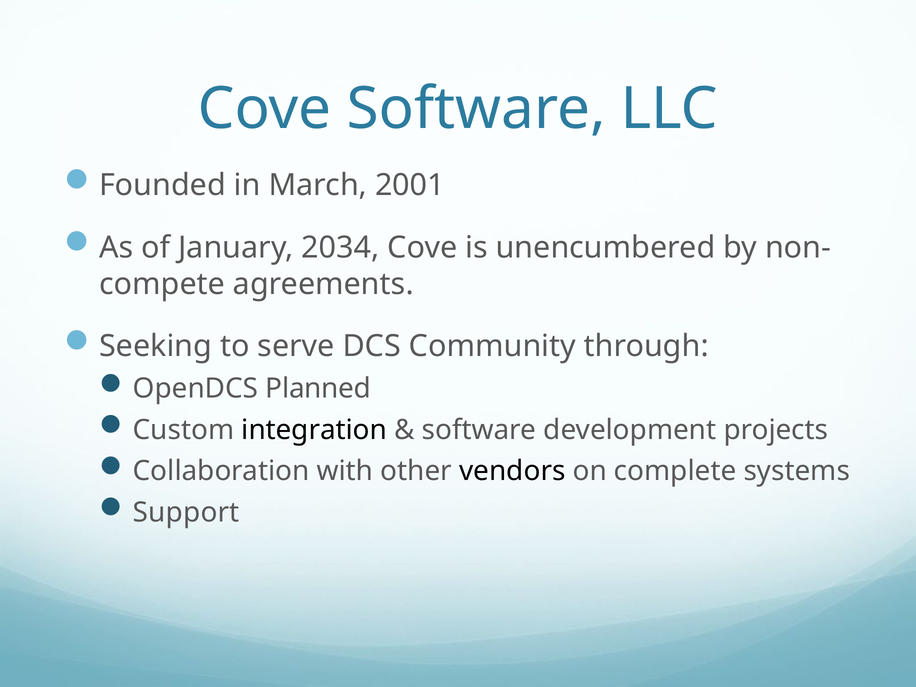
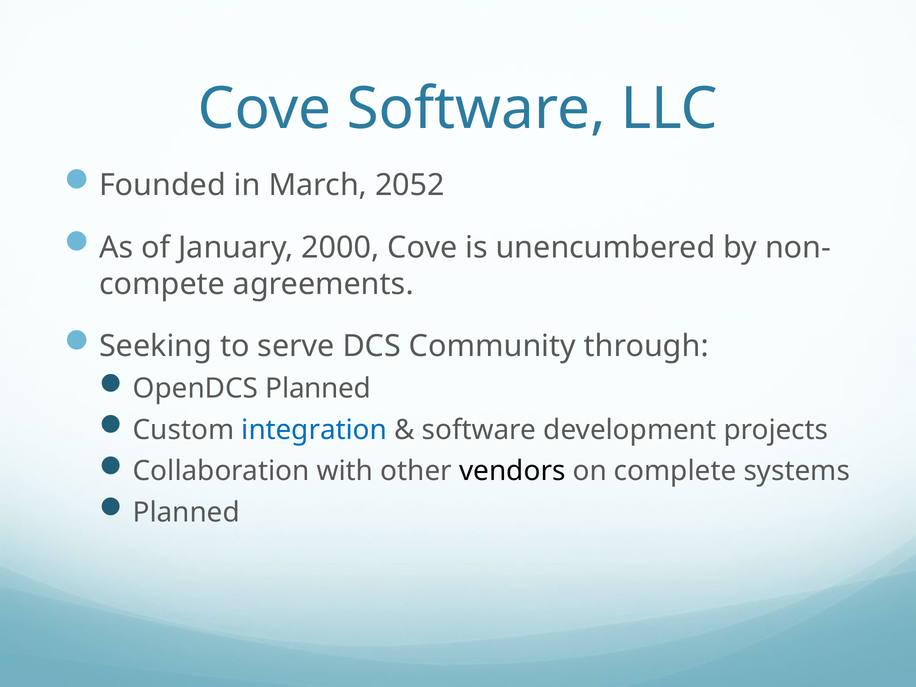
2001: 2001 -> 2052 (410, 185)
2034: 2034 -> 2000 (340, 247)
integration colour: black -> blue (314, 430)
Support: Support -> Planned (186, 512)
